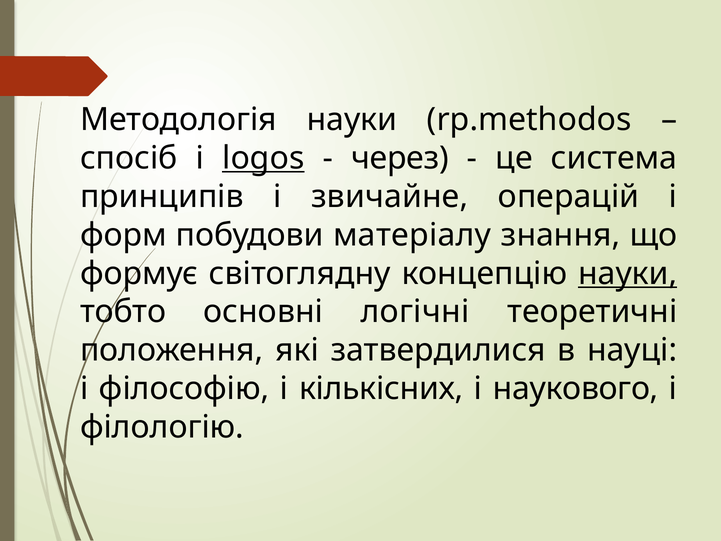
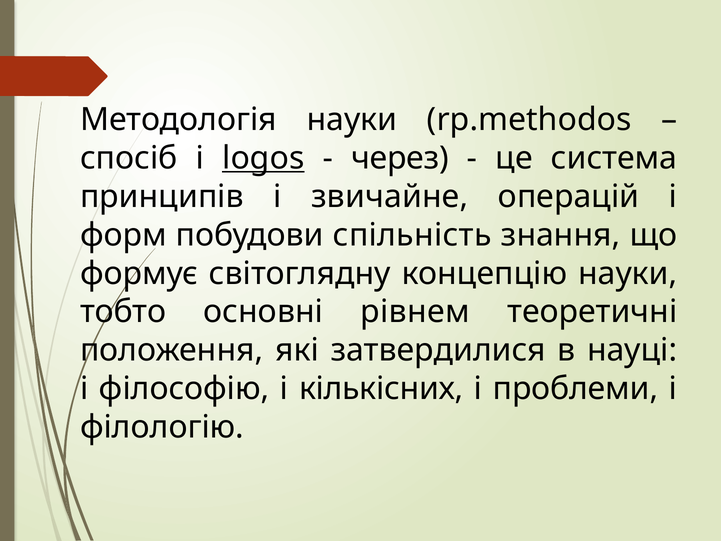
матеріалу: матеріалу -> спільність (412, 235)
науки underline: present -> none (628, 273)
логічні: логічні -> рівнем (415, 312)
наукового: наукового -> проблеми (576, 389)
